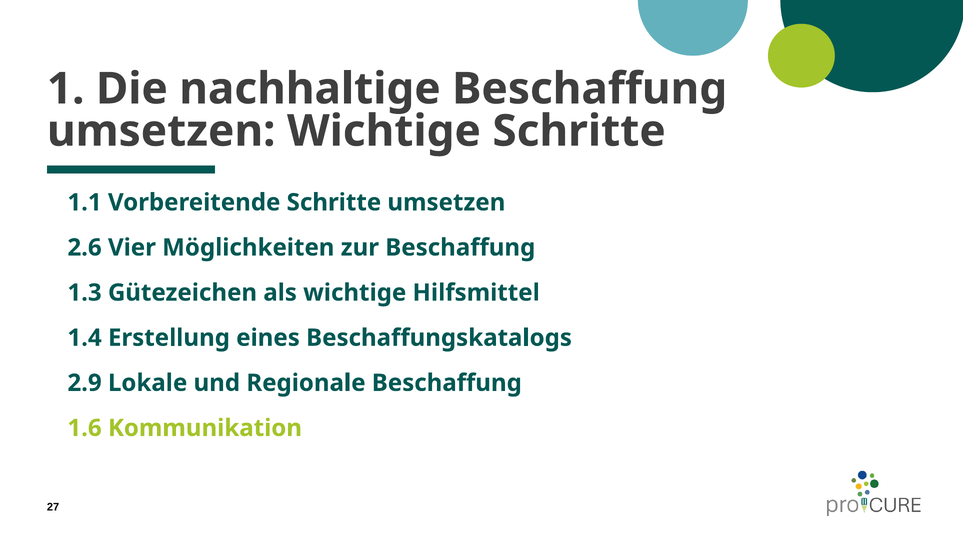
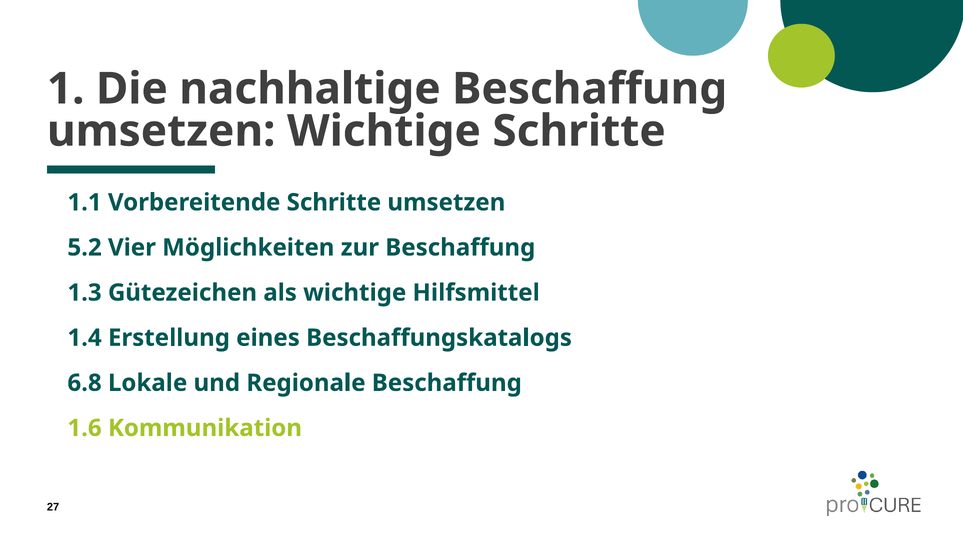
2.6: 2.6 -> 5.2 (85, 248)
2.9: 2.9 -> 6.8 (85, 383)
